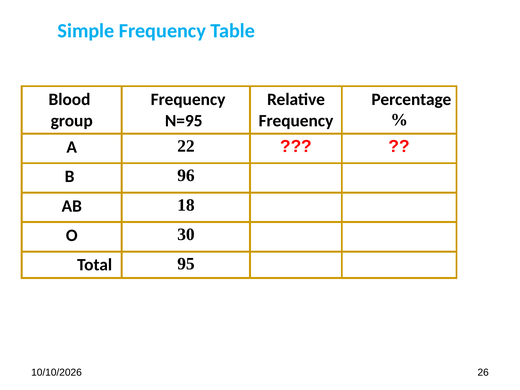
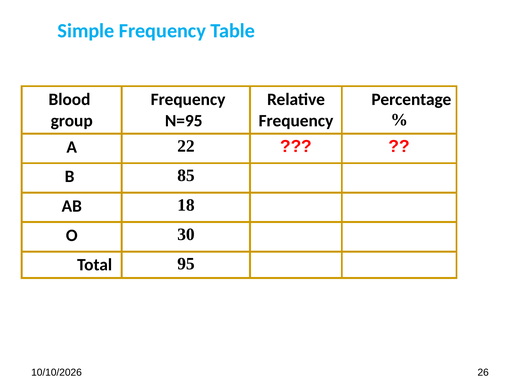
96: 96 -> 85 (186, 176)
